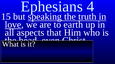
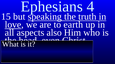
that: that -> also (54, 33)
